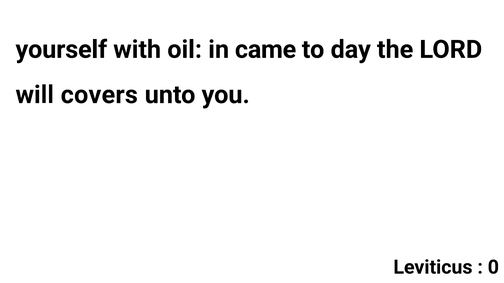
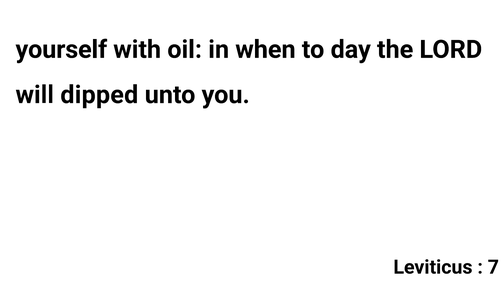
came: came -> when (265, 50)
covers: covers -> dipped (99, 95)
0: 0 -> 7 (493, 268)
